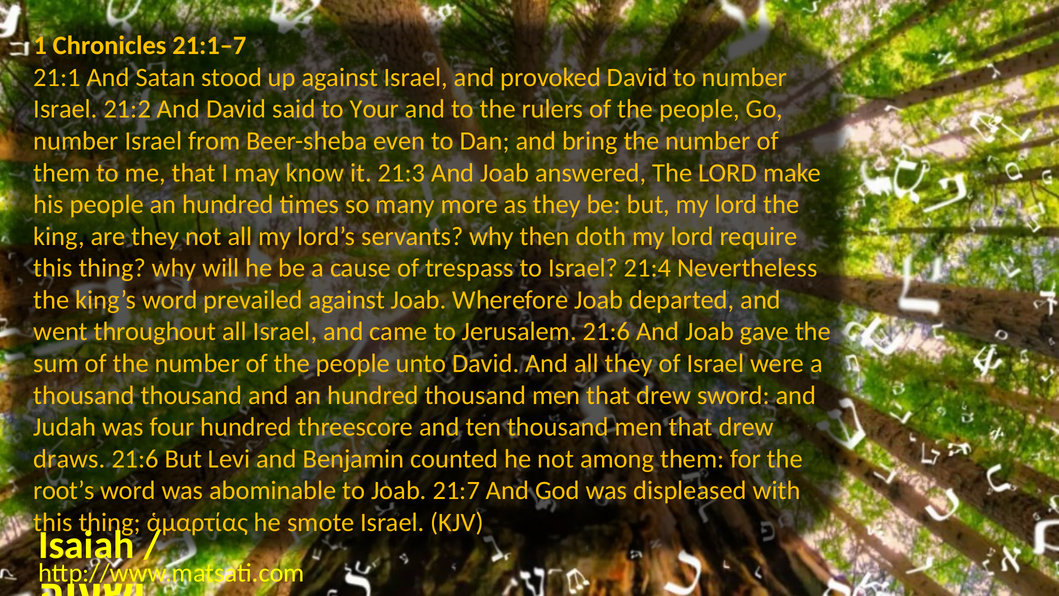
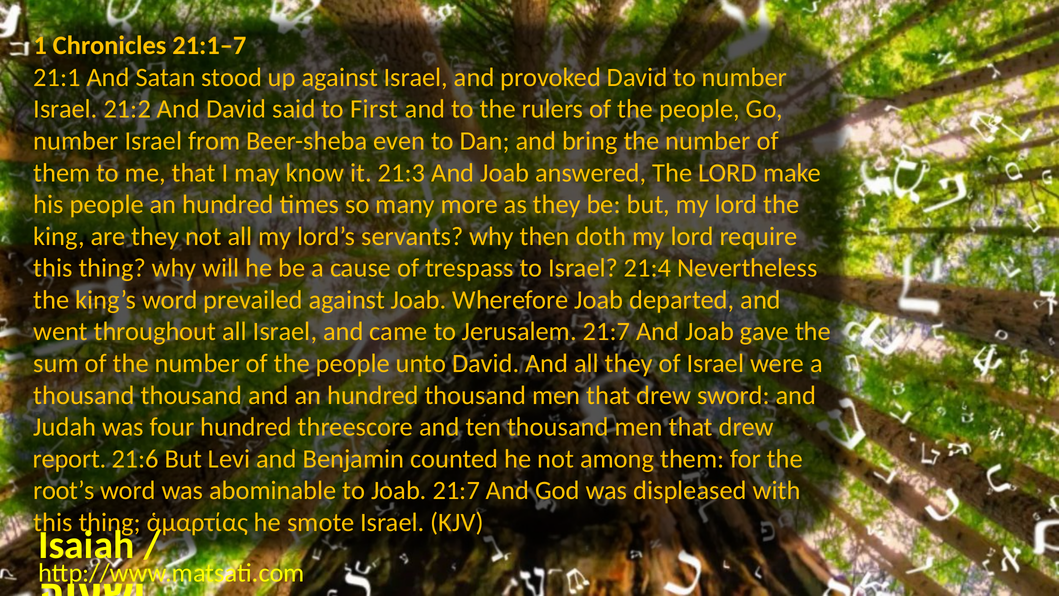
Your: Your -> First (374, 109)
Jerusalem 21:6: 21:6 -> 21:7 (606, 332)
draws: draws -> report (70, 459)
